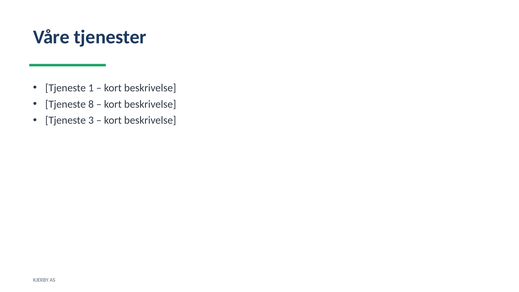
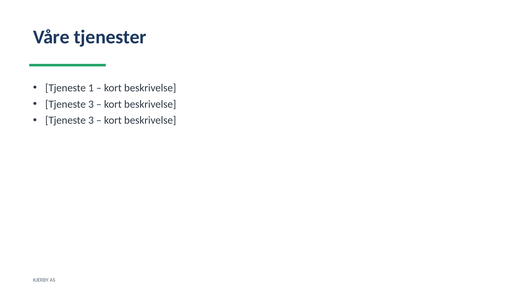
8: 8 -> 3 (91, 104)
